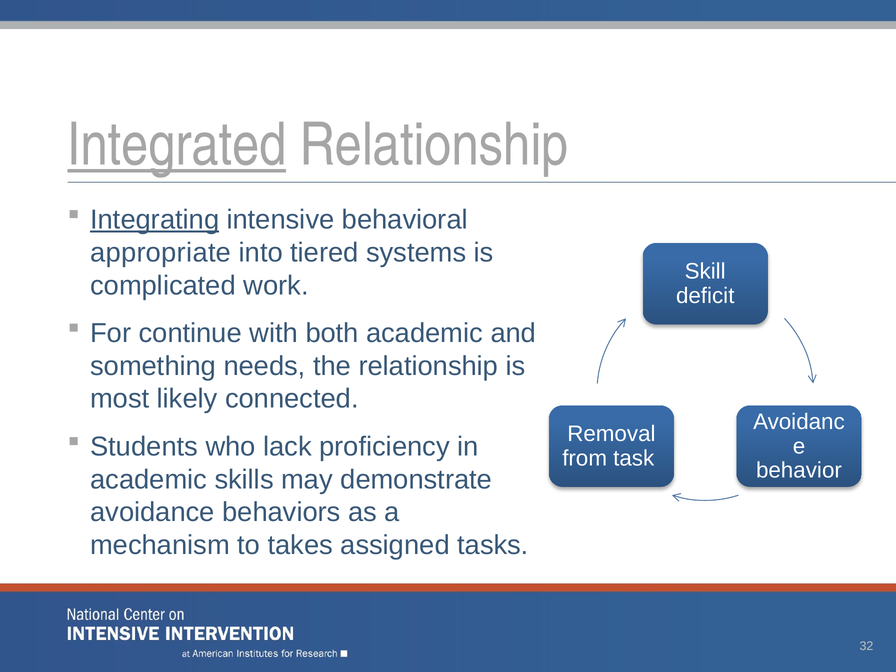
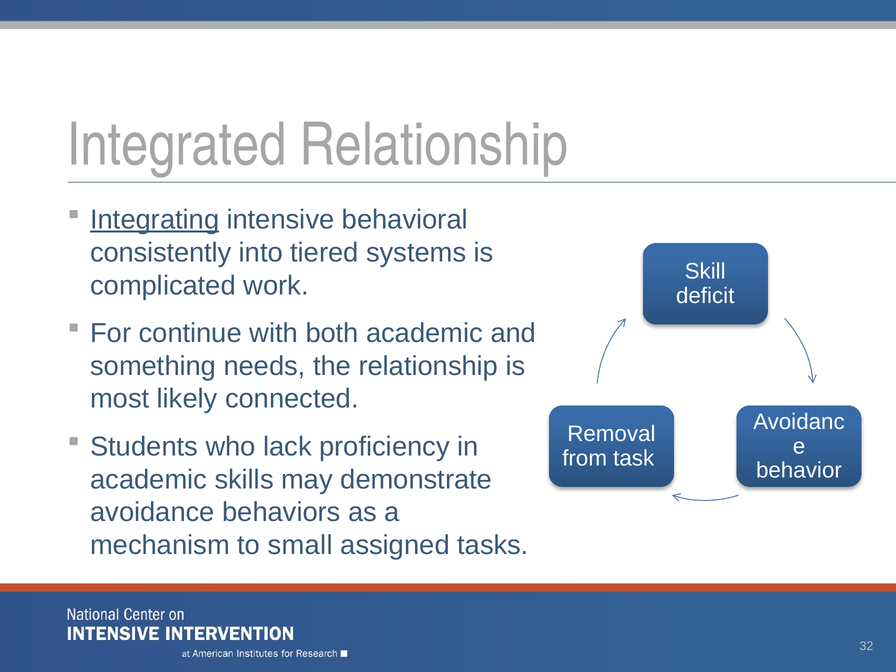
Integrated underline: present -> none (177, 145)
appropriate: appropriate -> consistently (161, 253)
takes: takes -> small (300, 545)
